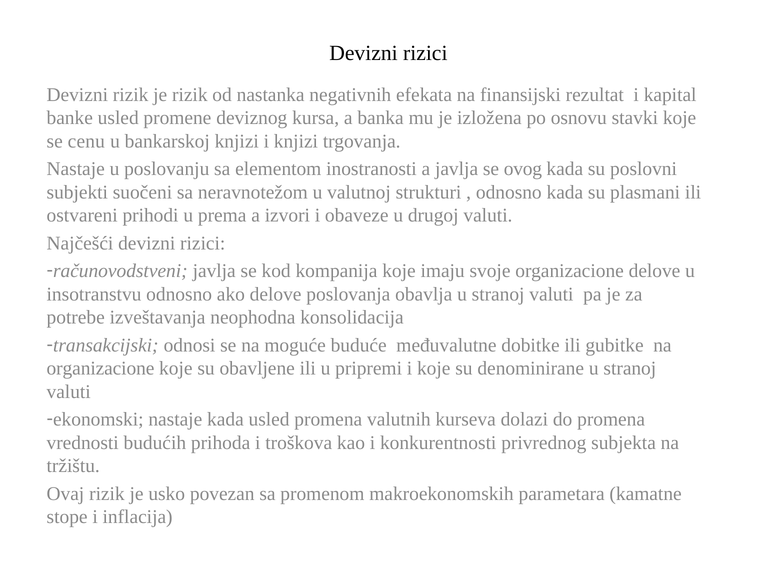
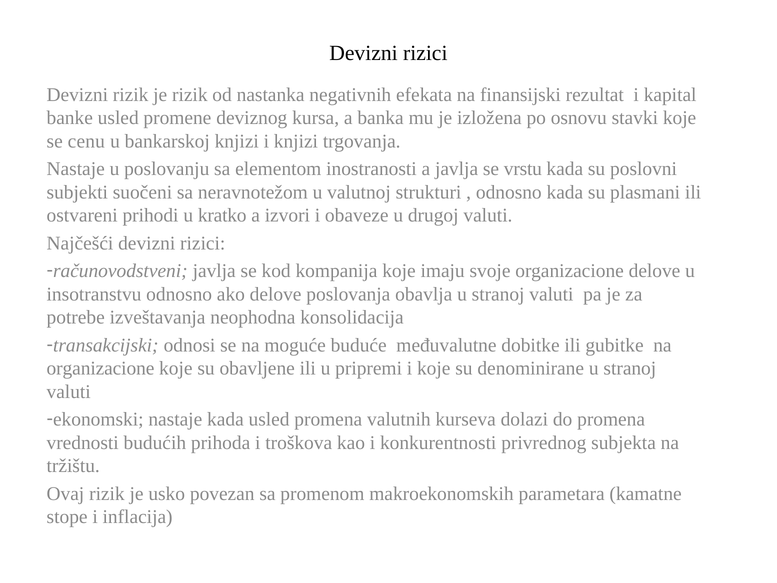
ovog: ovog -> vrstu (523, 169)
prema: prema -> kratko (222, 215)
